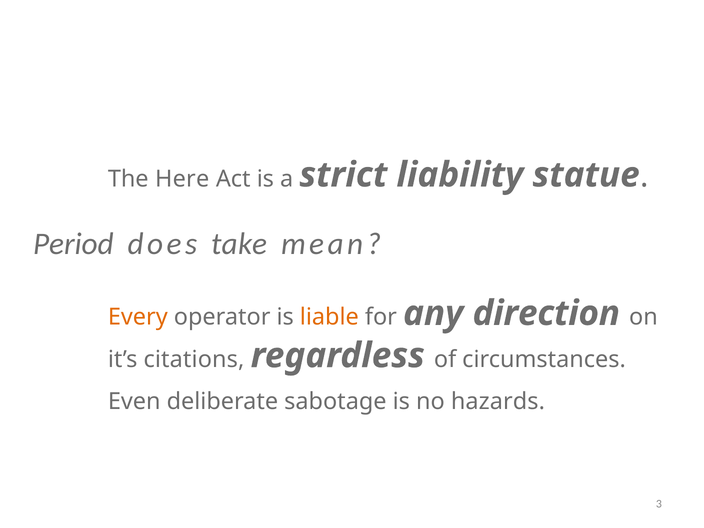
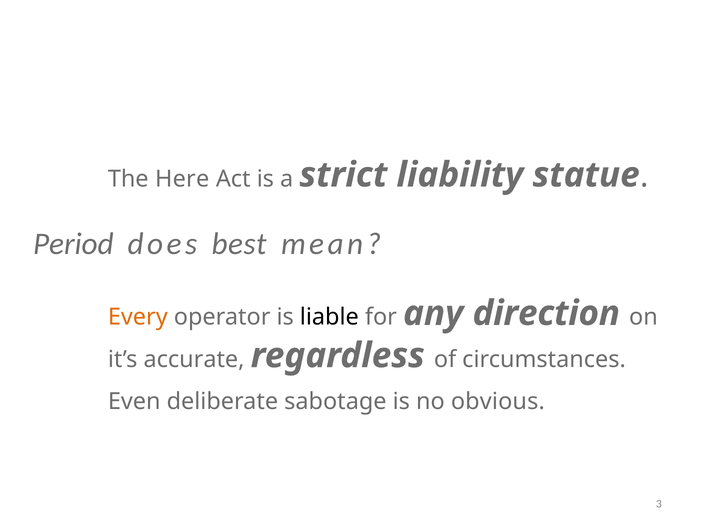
take: take -> best (239, 244)
liable colour: orange -> black (329, 317)
citations: citations -> accurate (194, 359)
hazards: hazards -> obvious (498, 402)
